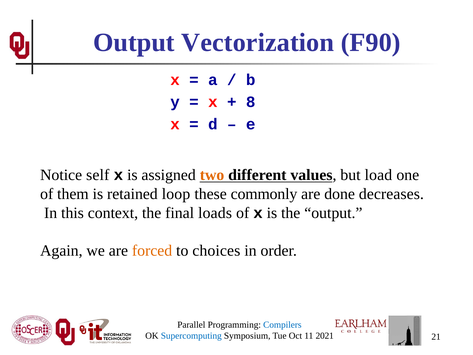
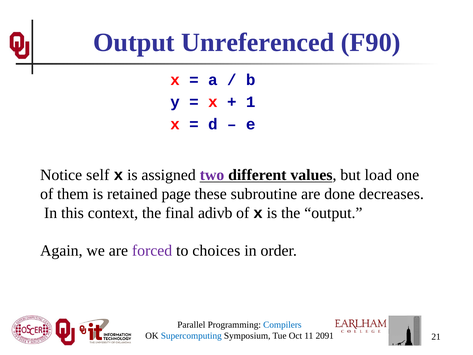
Vectorization: Vectorization -> Unreferenced (258, 42)
8: 8 -> 1 (251, 102)
two colour: orange -> purple (212, 175)
loop: loop -> page (176, 194)
commonly: commonly -> subroutine (264, 194)
loads: loads -> adivb (215, 213)
forced colour: orange -> purple (152, 251)
2021: 2021 -> 2091 (325, 336)
